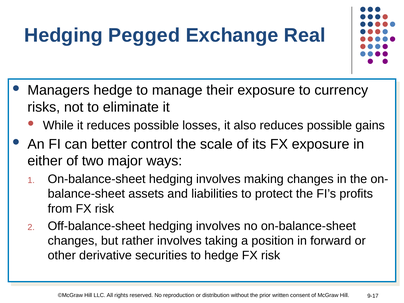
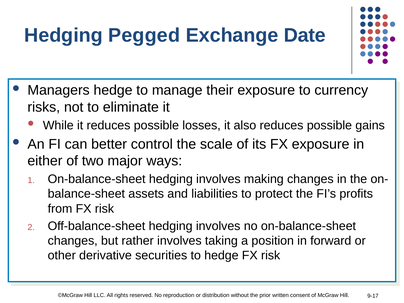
Real: Real -> Date (305, 35)
